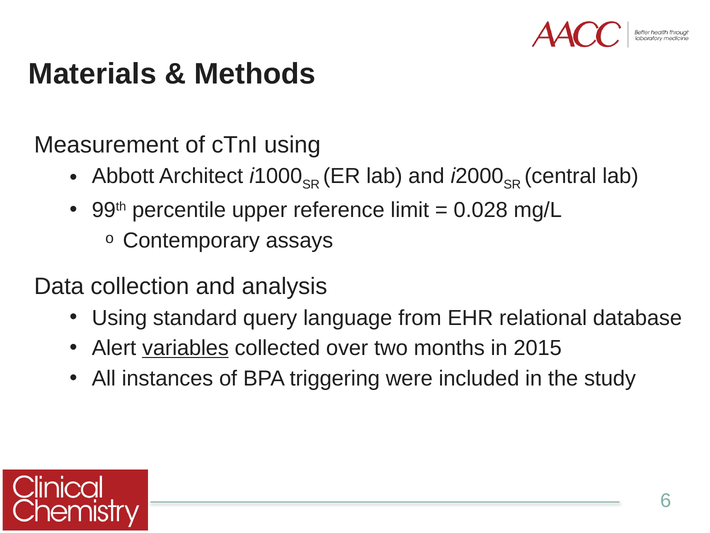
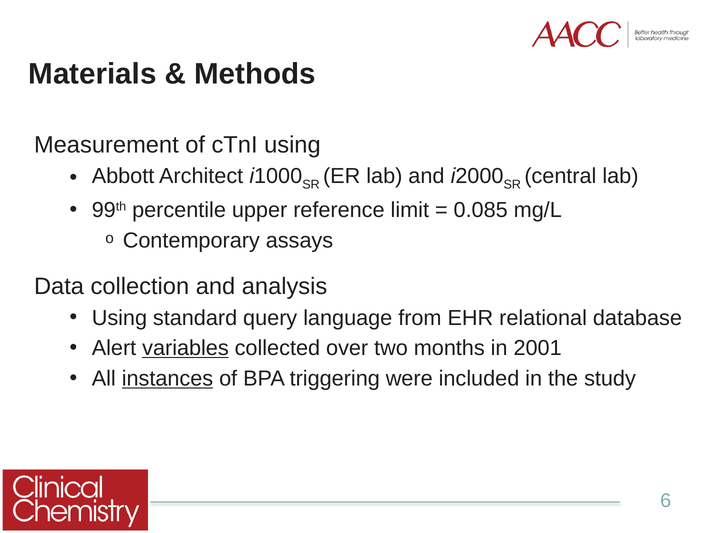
0.028: 0.028 -> 0.085 (481, 210)
2015: 2015 -> 2001 (538, 348)
instances underline: none -> present (167, 378)
